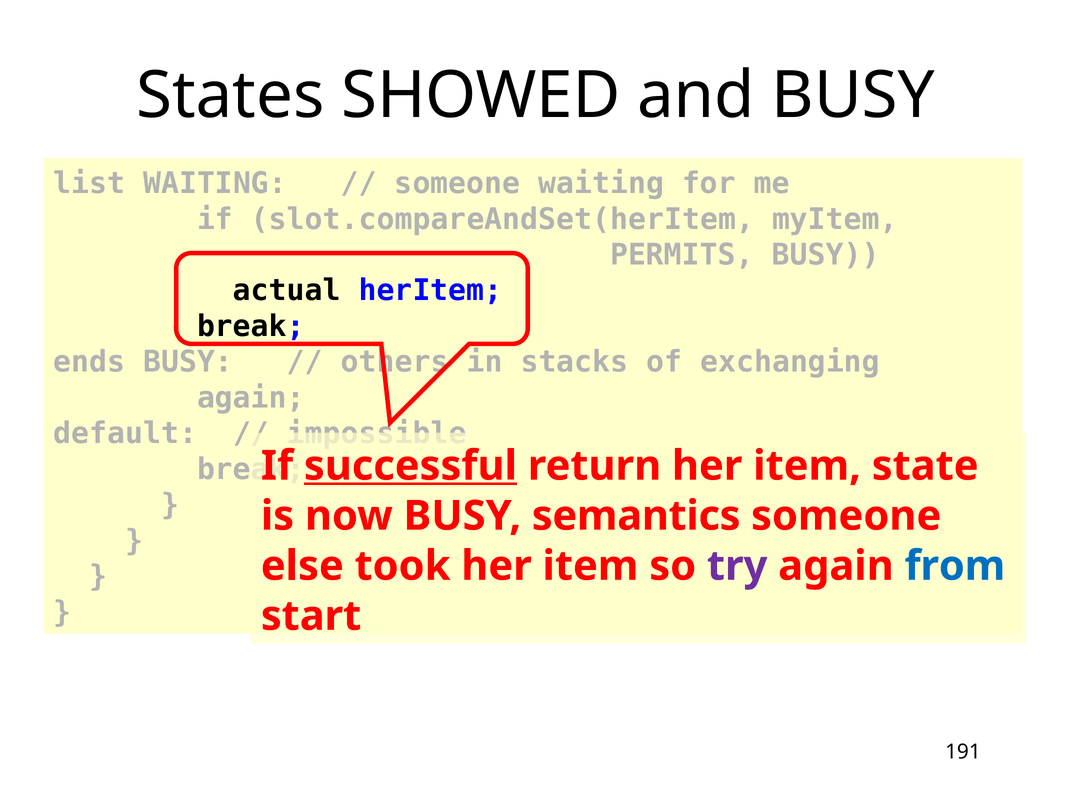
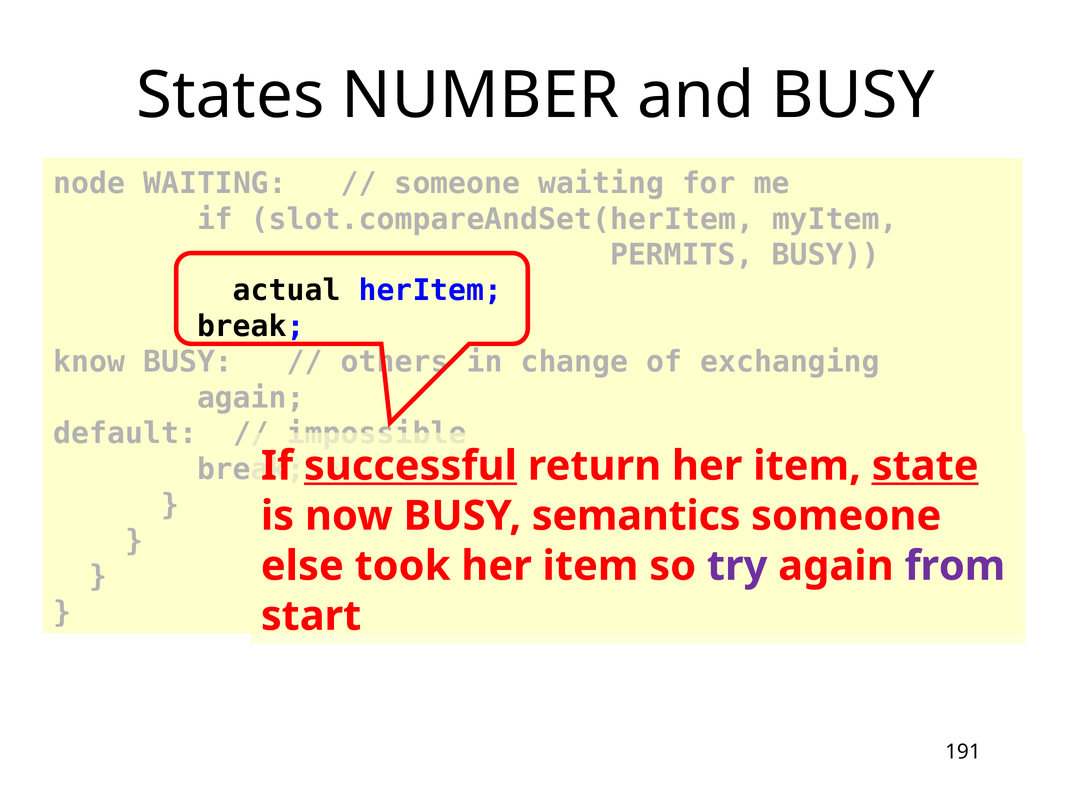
SHOWED: SHOWED -> NUMBER (481, 96)
list: list -> node (89, 183)
ends: ends -> know (89, 362)
stacks: stacks -> change (574, 362)
state underline: none -> present (925, 466)
from colour: blue -> purple (955, 566)
